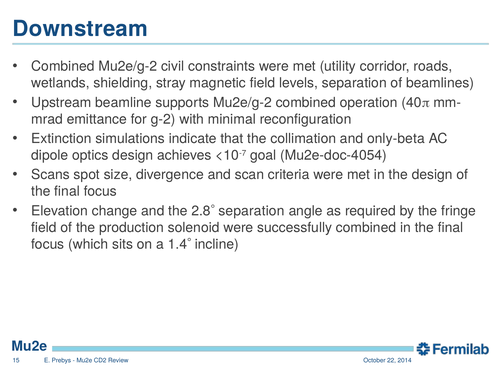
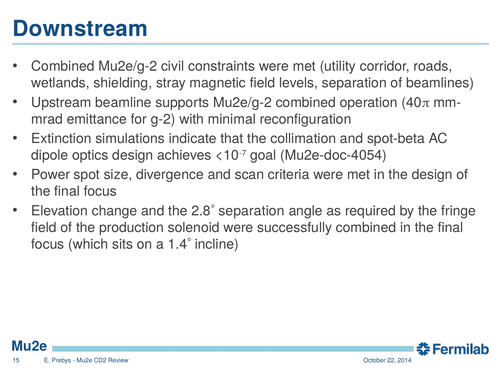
only-beta: only-beta -> spot-beta (396, 139)
Scans: Scans -> Power (51, 175)
